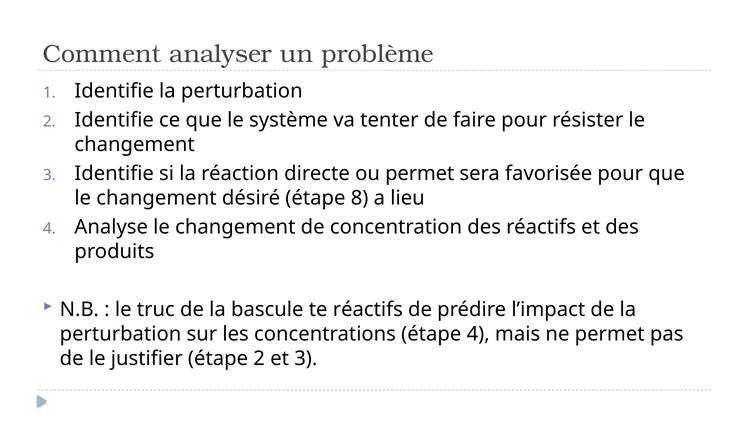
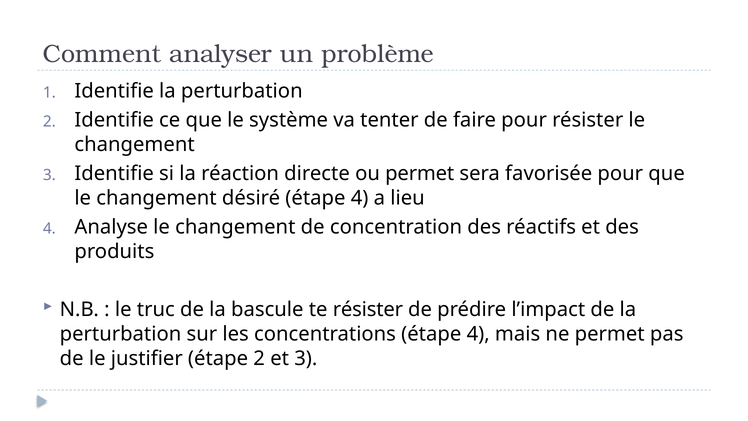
désiré étape 8: 8 -> 4 (360, 198)
te réactifs: réactifs -> résister (368, 309)
